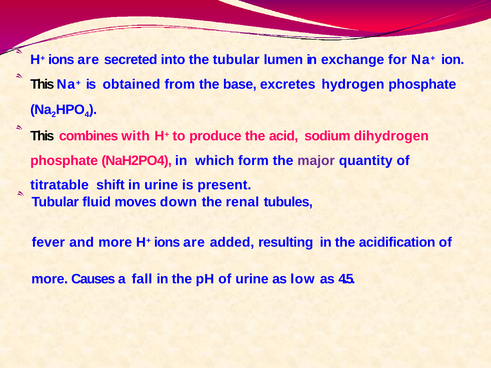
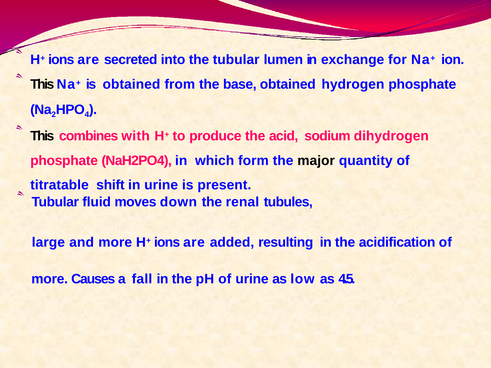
base excretes: excretes -> obtained (288, 84)
major colour: purple -> black (316, 161)
fever: fever -> large (48, 242)
